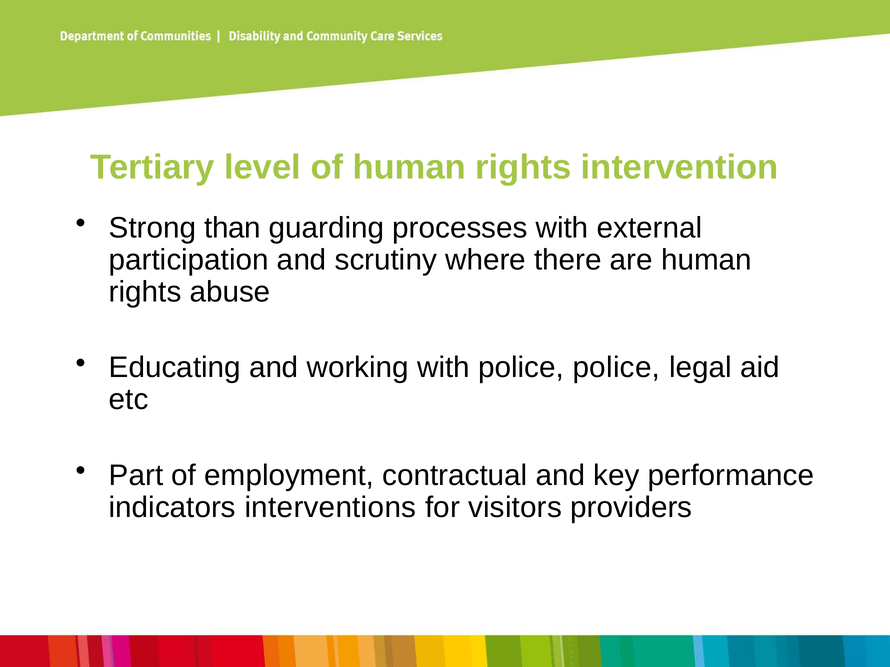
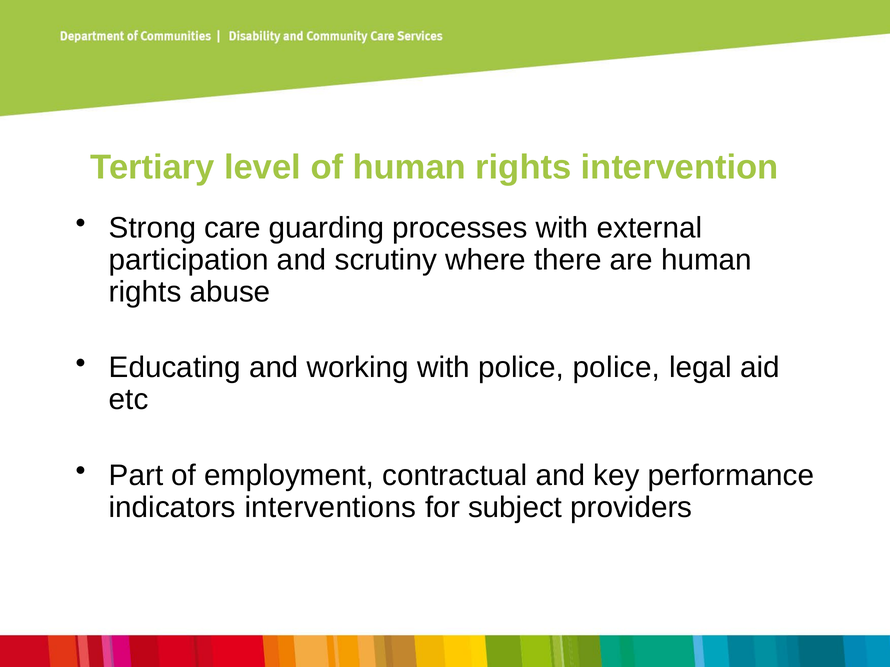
than: than -> care (233, 228)
visitors: visitors -> subject (515, 508)
